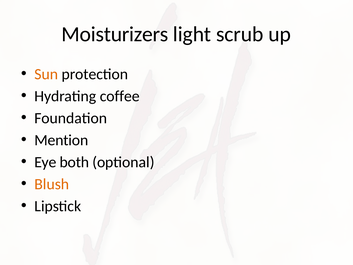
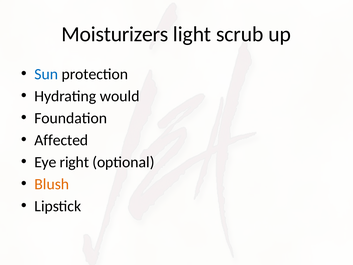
Sun colour: orange -> blue (46, 74)
coffee: coffee -> would (120, 96)
Mention: Mention -> Affected (61, 140)
both: both -> right (74, 162)
